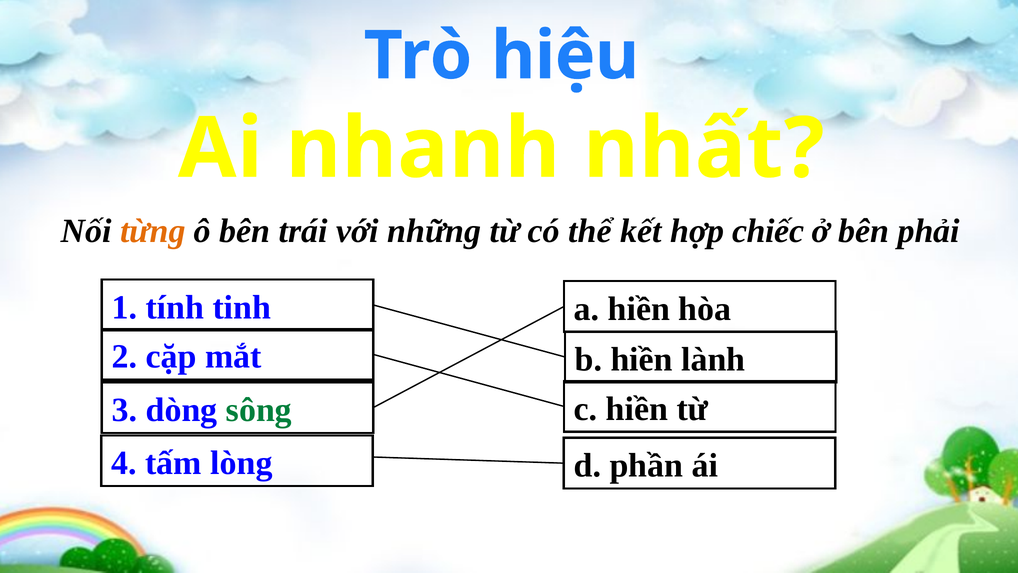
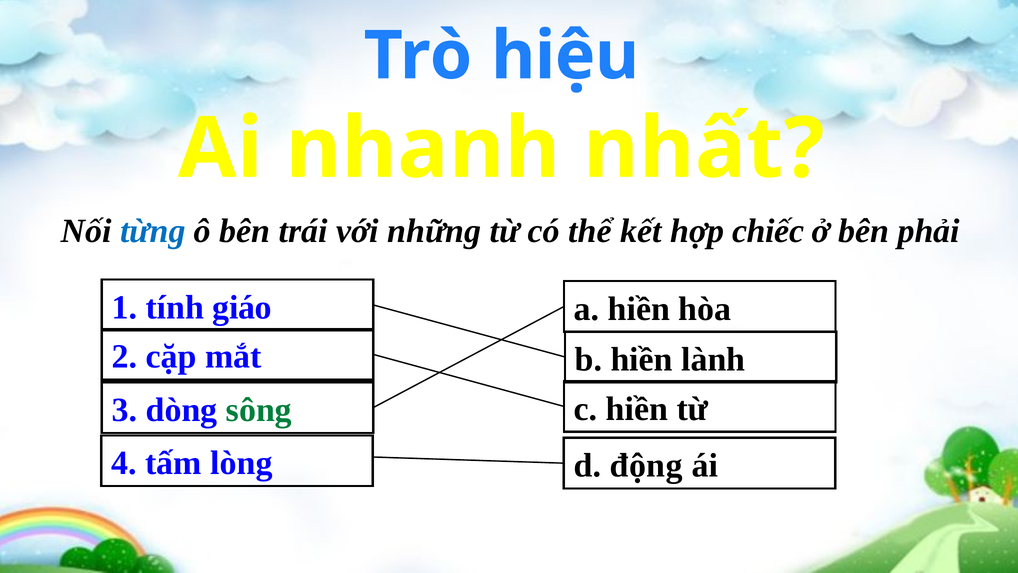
từng colour: orange -> blue (153, 231)
tinh: tinh -> giáo (242, 307)
phần: phần -> động (646, 465)
